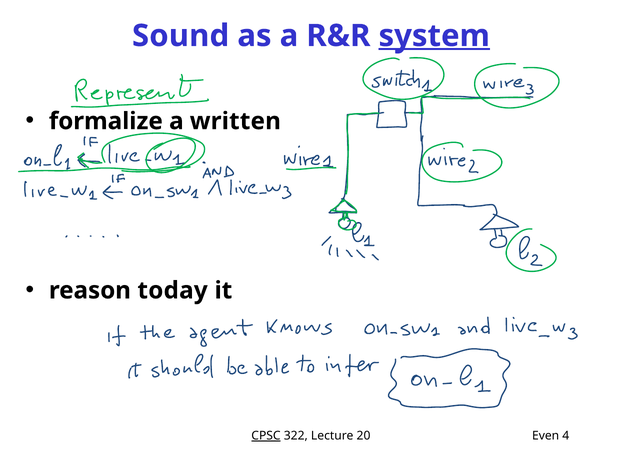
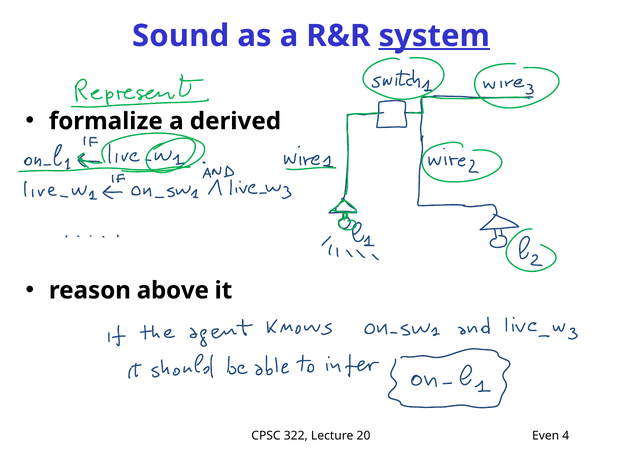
written: written -> derived (235, 121)
today: today -> above (173, 291)
CPSC underline: present -> none (266, 436)
